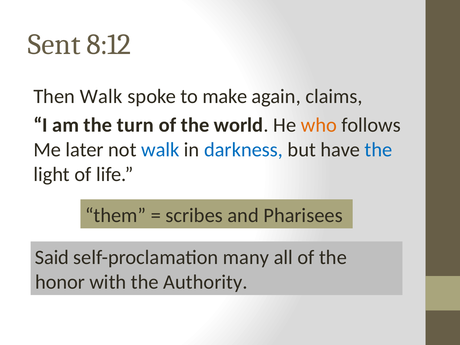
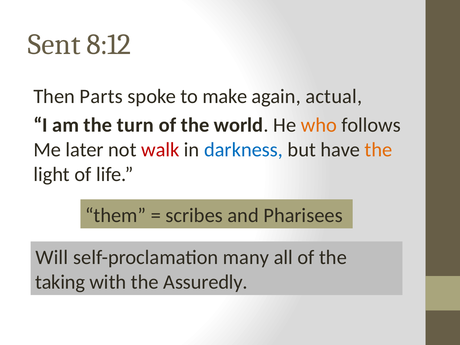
Then Walk: Walk -> Parts (101, 97)
claims: claims -> actual (334, 97)
walk colour: blue -> red (160, 150)
the colour: blue -> orange (379, 150)
Said: Said -> Will (52, 257)
honor: honor -> taking (60, 282)
Authority: Authority -> Assuredly (206, 282)
